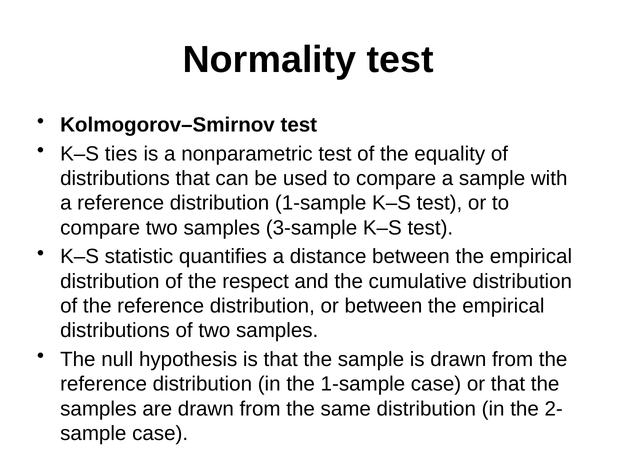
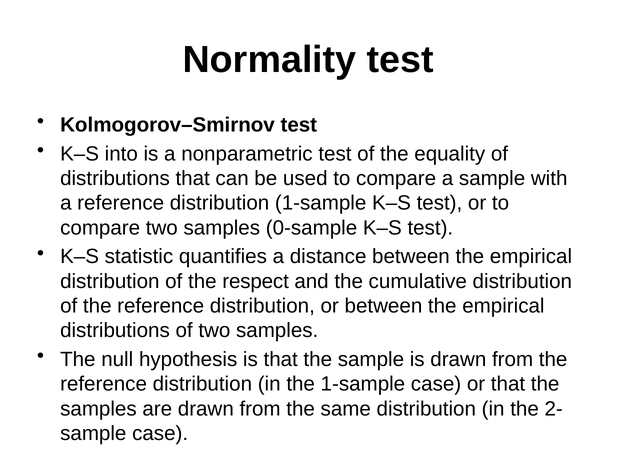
ties: ties -> into (121, 154)
3-sample: 3-sample -> 0-sample (312, 228)
